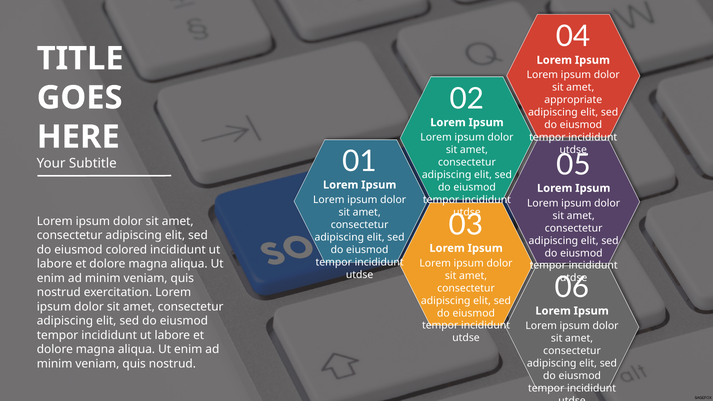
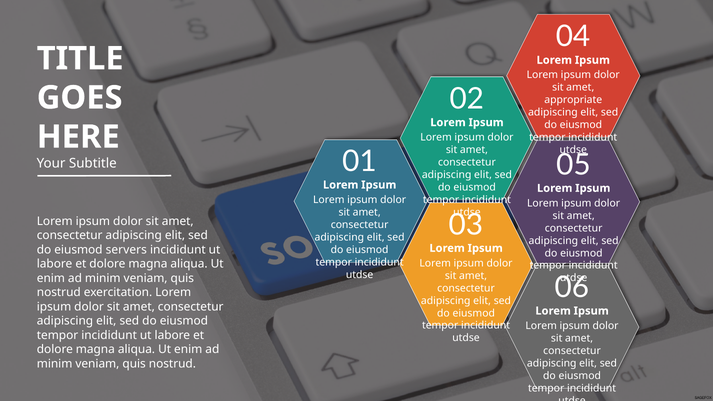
colored: colored -> servers (126, 250)
